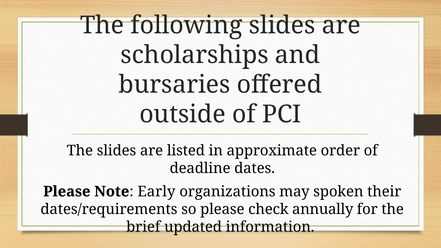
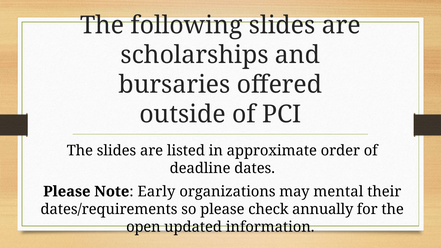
spoken: spoken -> mental (338, 192)
brief: brief -> open (143, 227)
